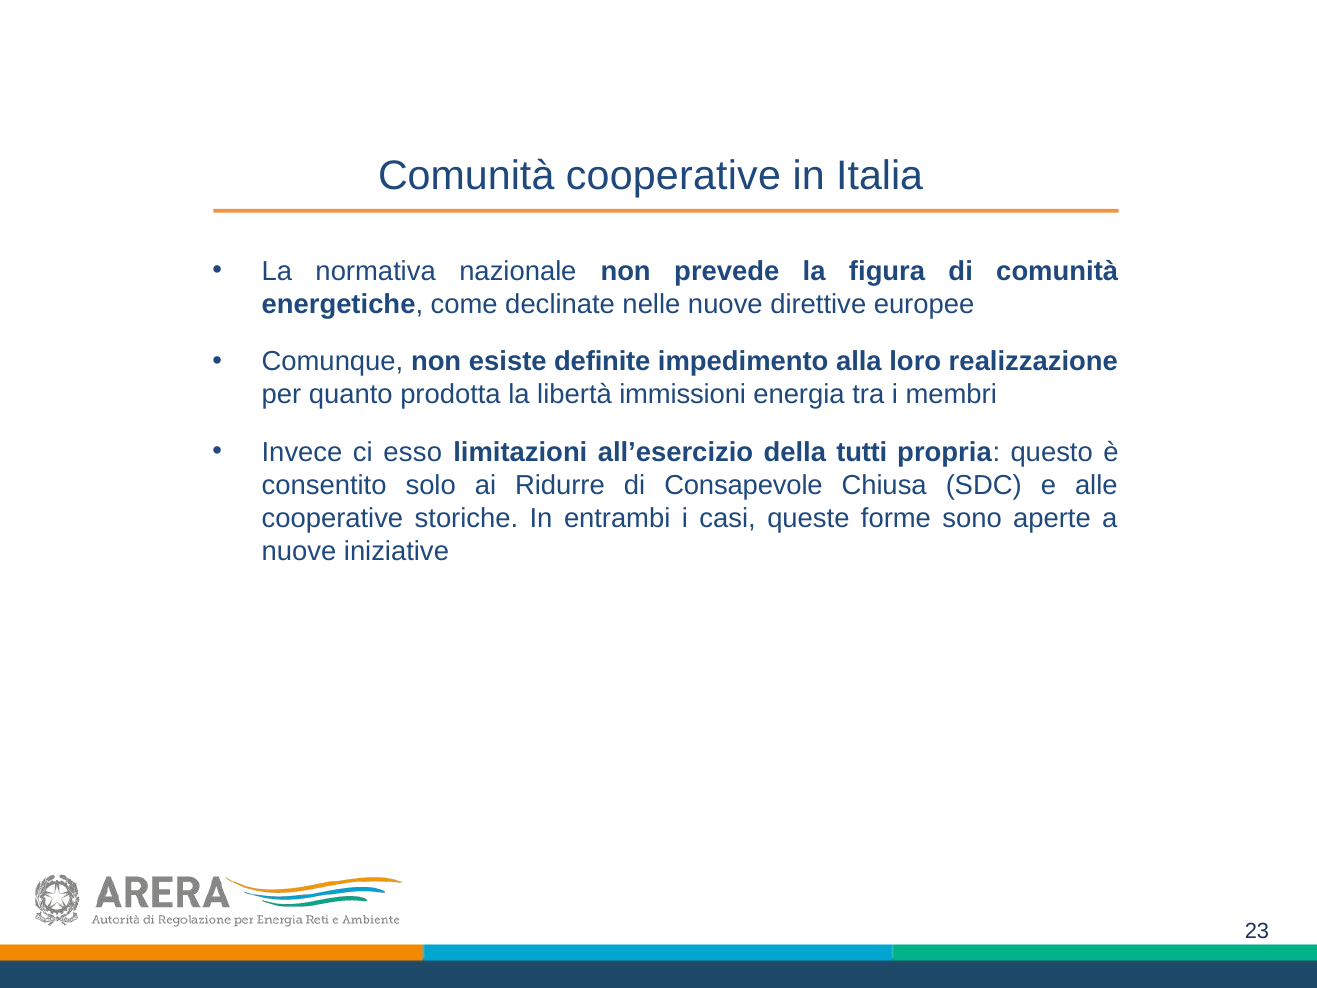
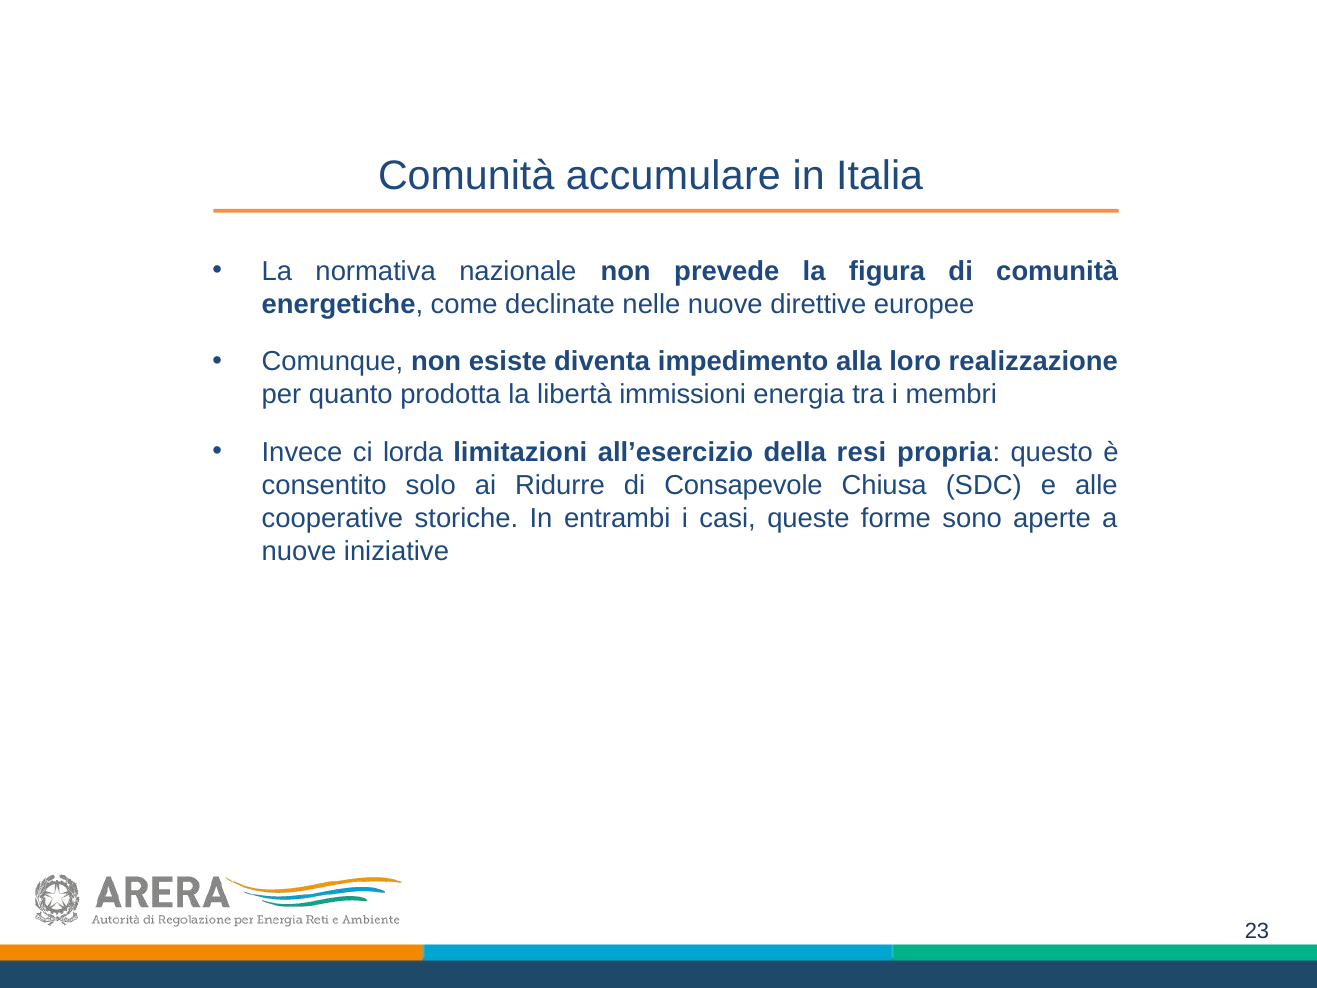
Comunità cooperative: cooperative -> accumulare (673, 176)
definite: definite -> diventa (602, 362)
esso: esso -> lorda (413, 452)
tutti: tutti -> resi (862, 452)
